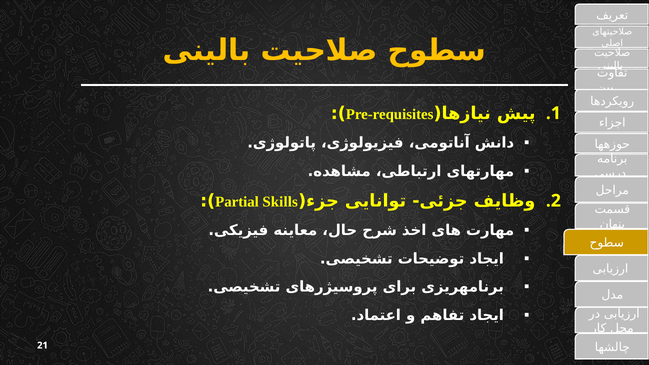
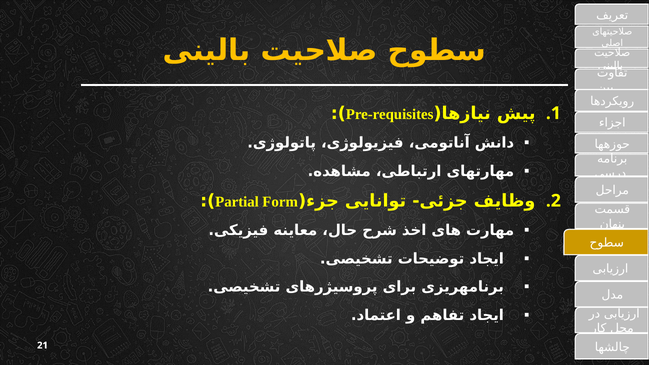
Skills: Skills -> Form (280, 202)
